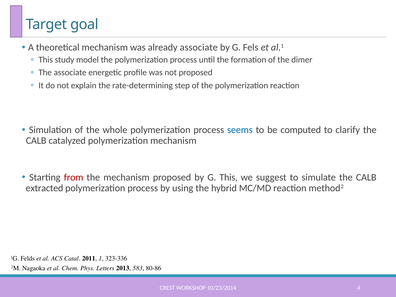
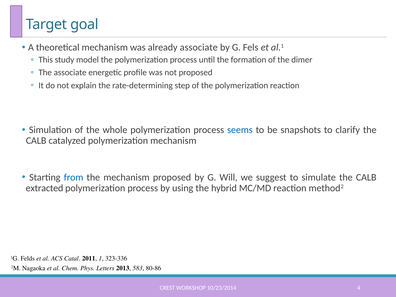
computed: computed -> snapshots (301, 130)
from colour: red -> blue (74, 177)
G This: This -> Will (228, 177)
